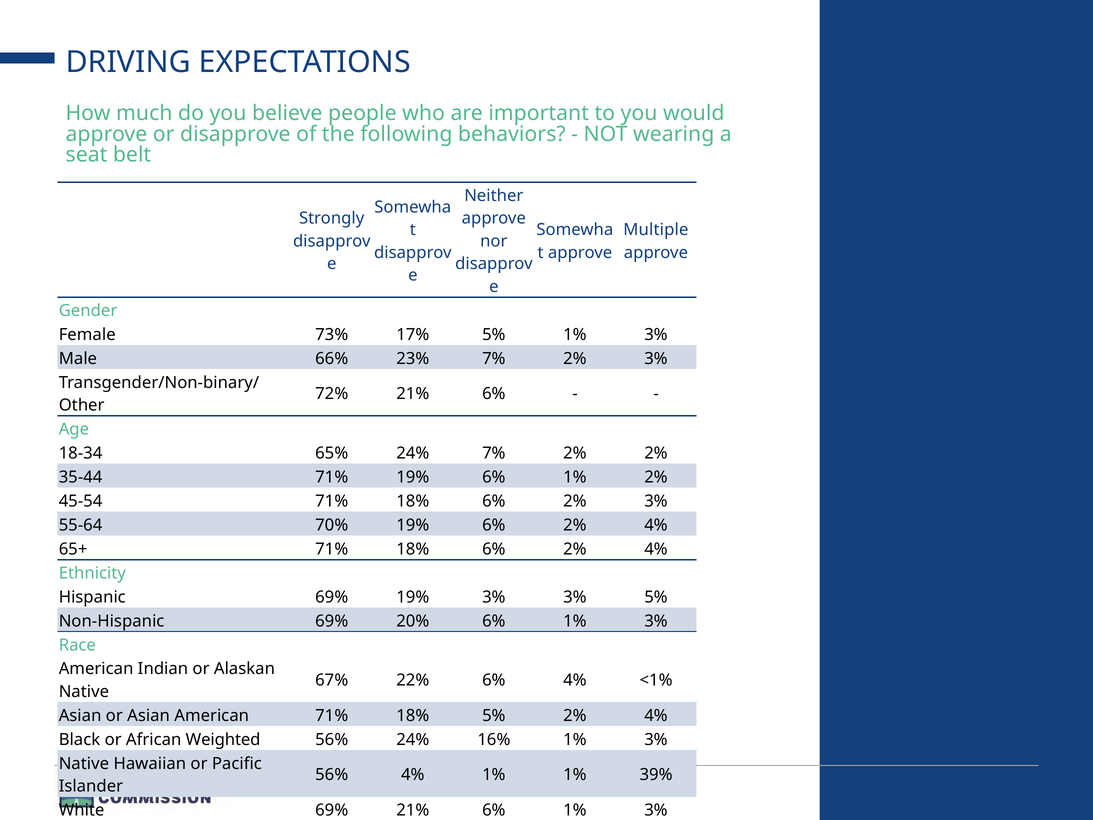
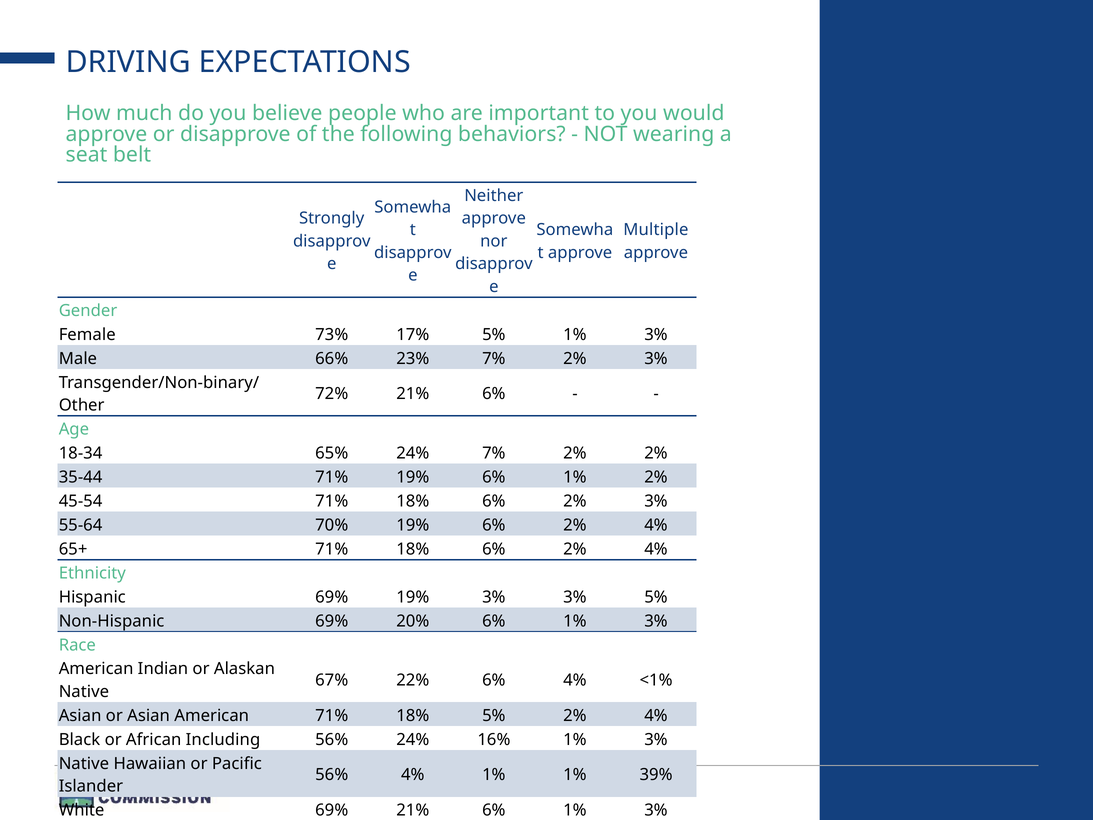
Weighted: Weighted -> Including (223, 739)
